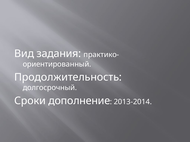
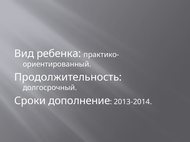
задания: задания -> ребенка (59, 54)
